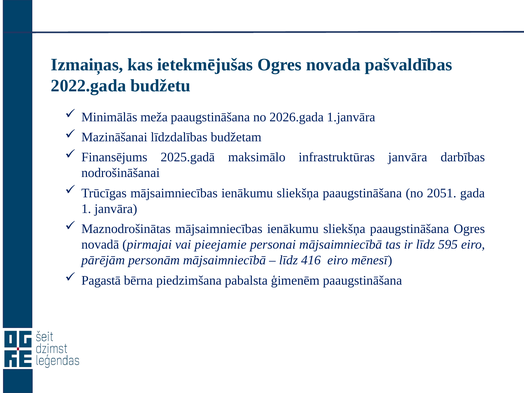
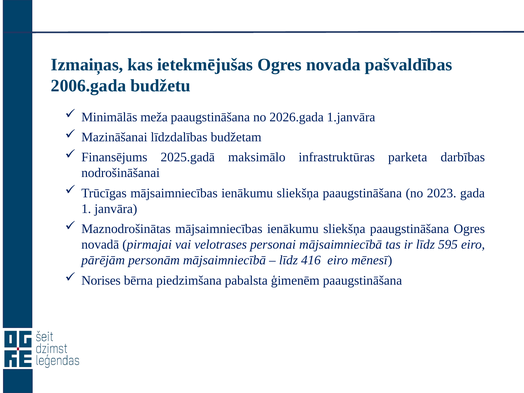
2022.gada: 2022.gada -> 2006.gada (89, 86)
infrastruktūras janvāra: janvāra -> parketa (408, 157)
2051: 2051 -> 2023 (442, 193)
pieejamie: pieejamie -> velotrases (221, 245)
Pagastā: Pagastā -> Norises (101, 280)
